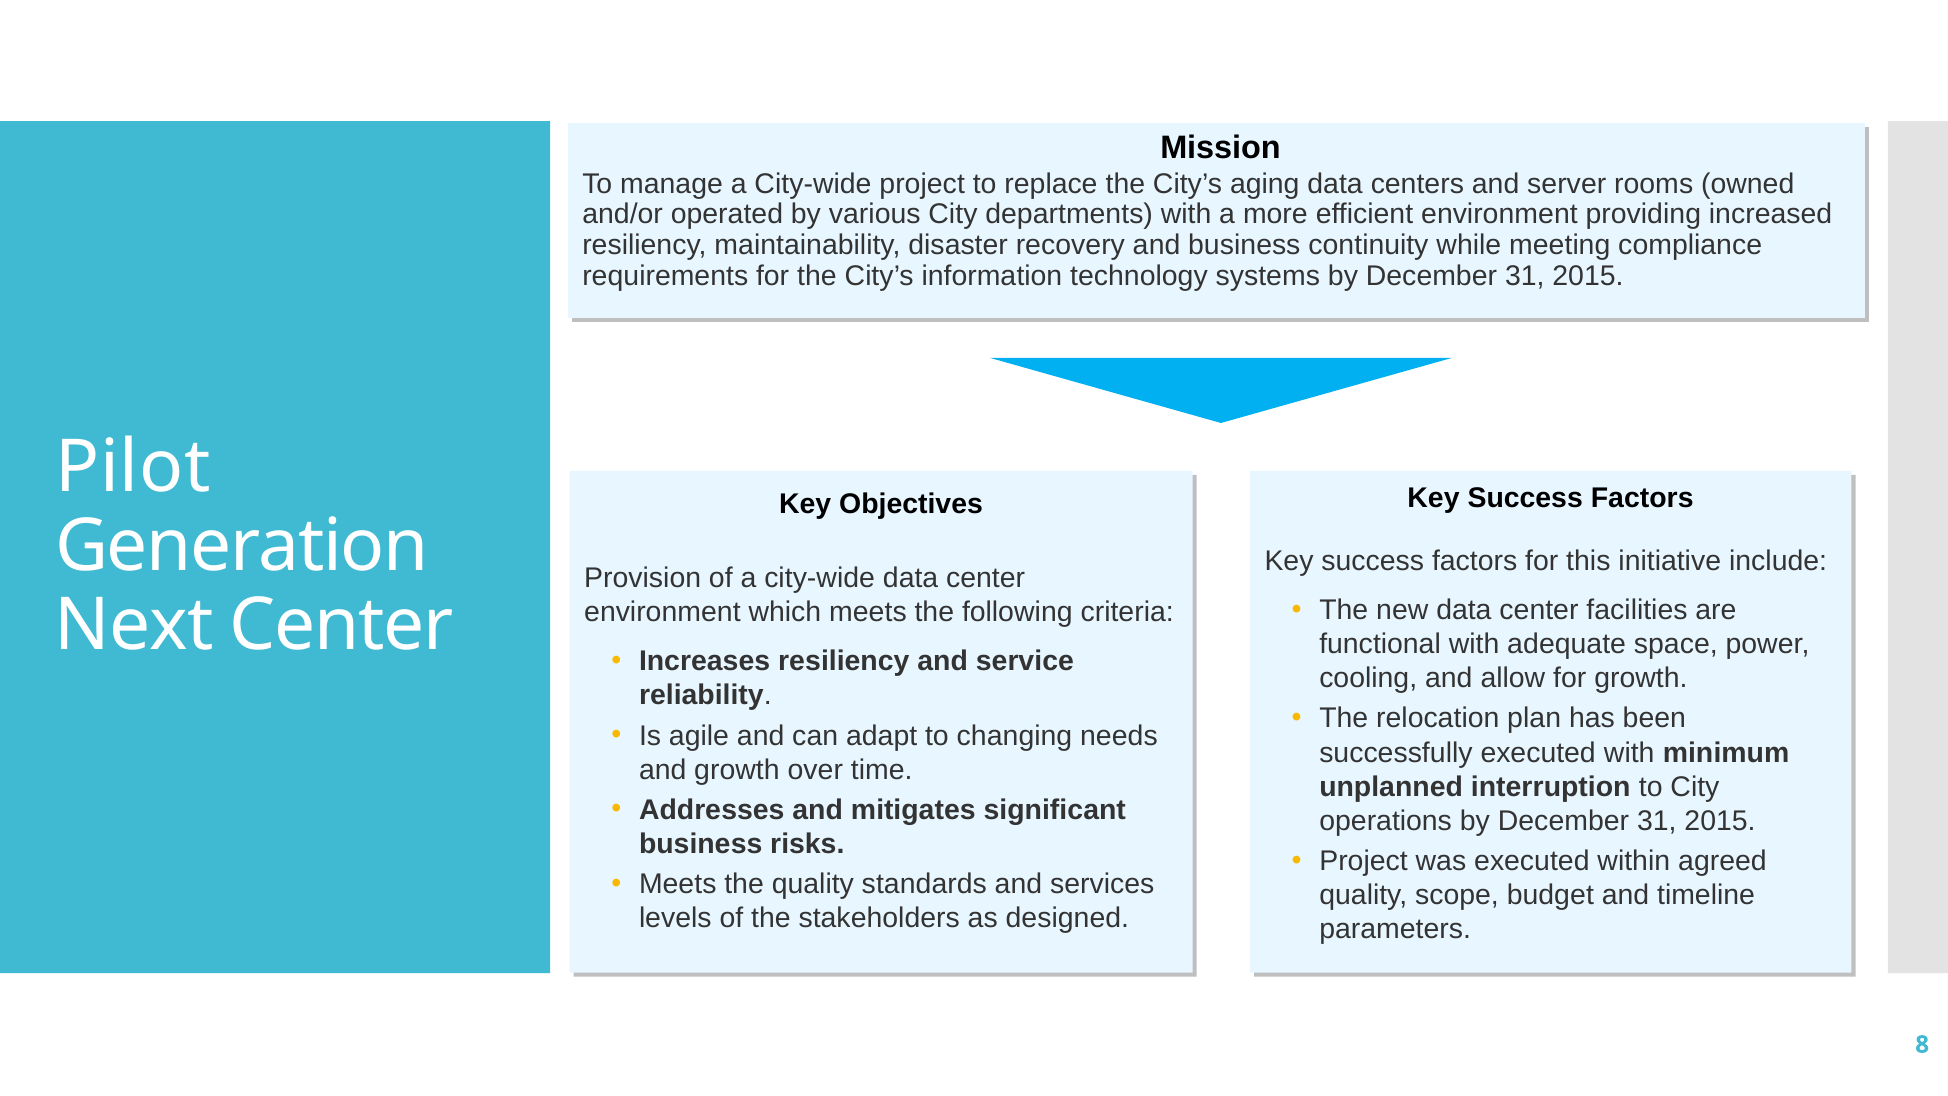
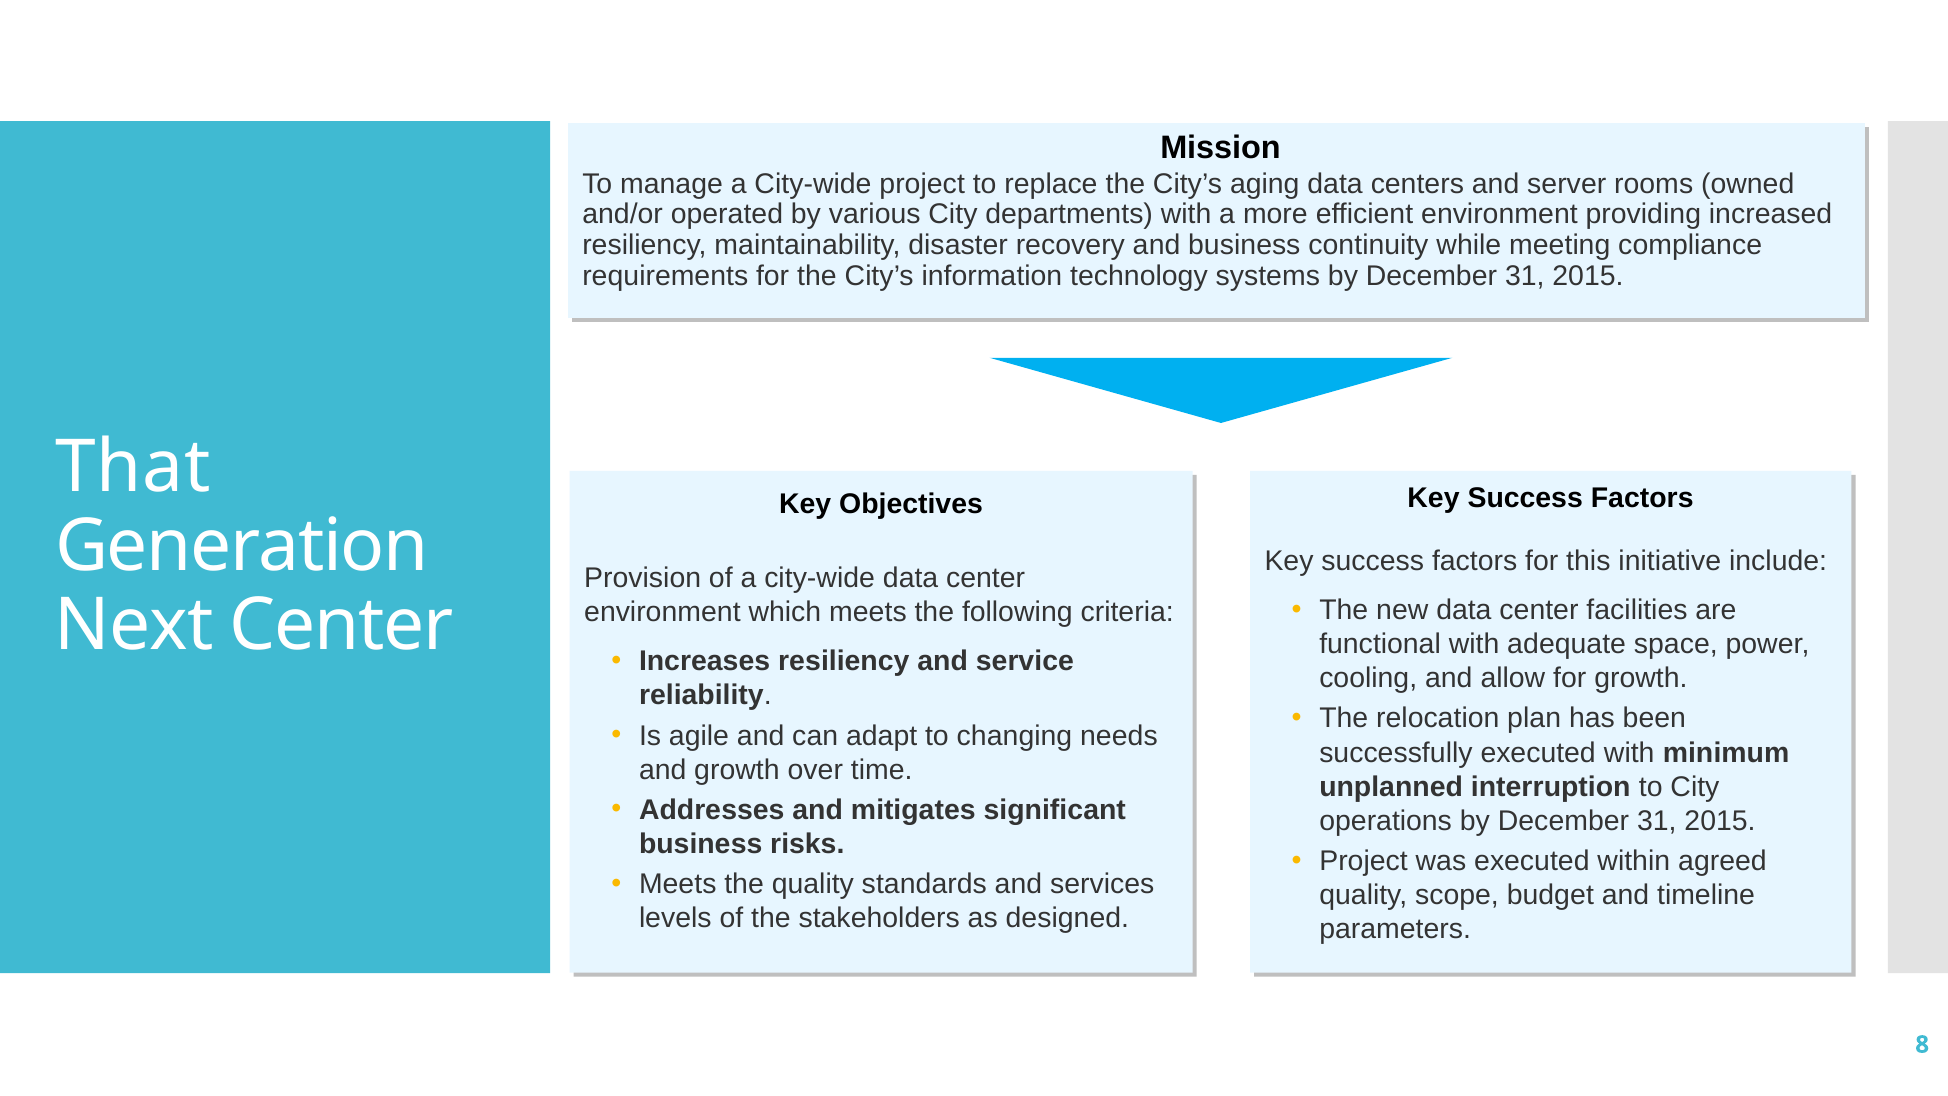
Pilot: Pilot -> That (133, 468)
